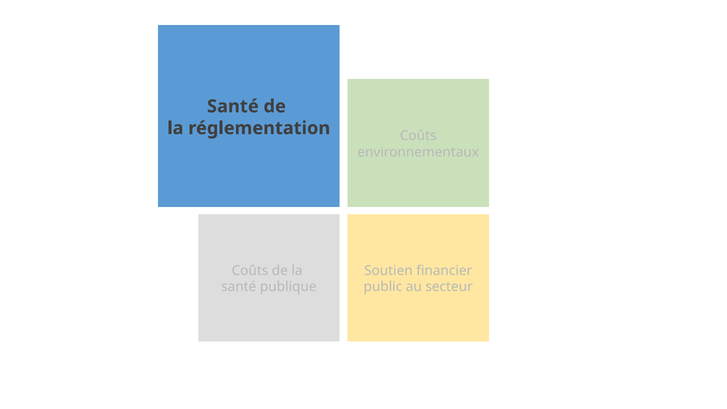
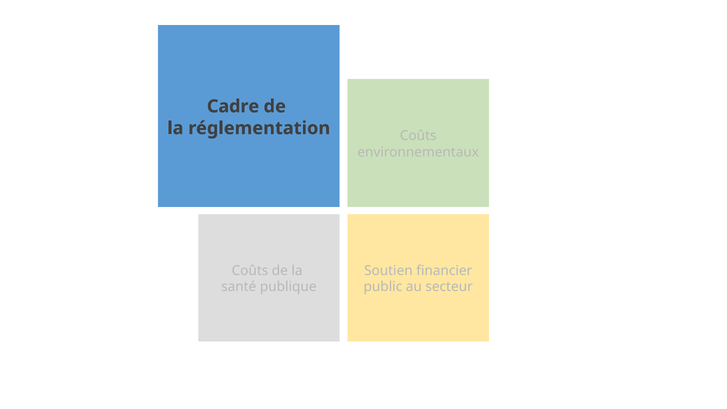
Santé: Santé -> Cadre (233, 106)
